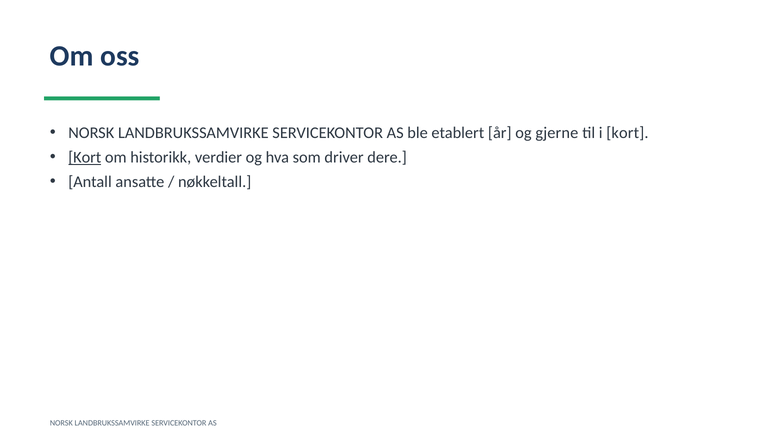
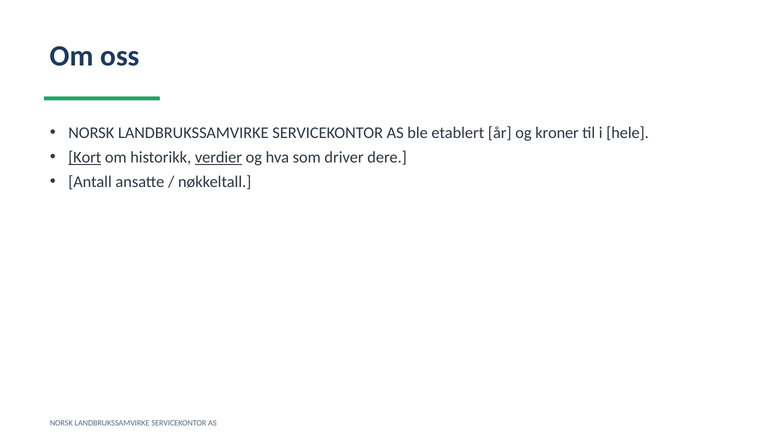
gjerne: gjerne -> kroner (557, 133)
i kort: kort -> hele (628, 133)
verdier underline: none -> present (218, 157)
